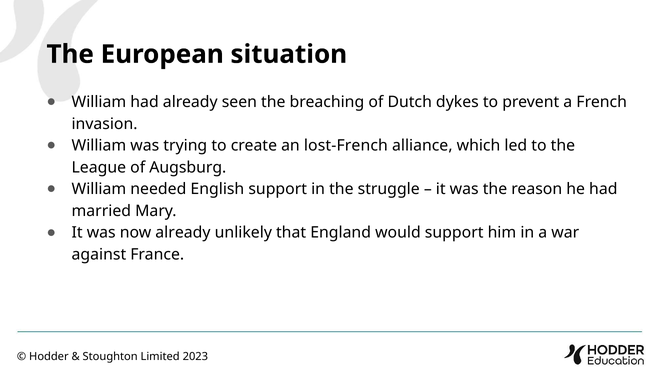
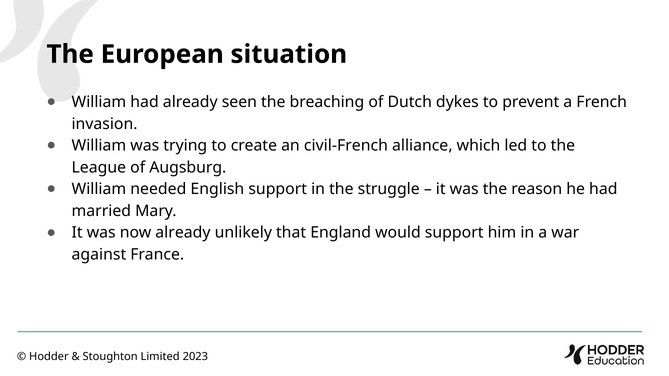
lost-French: lost-French -> civil-French (346, 146)
